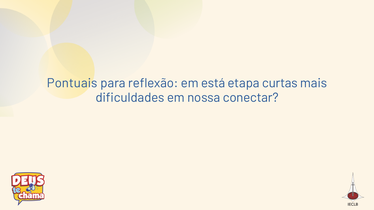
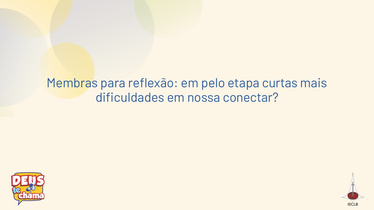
Pontuais: Pontuais -> Membras (72, 83)
está: está -> pelo (213, 83)
